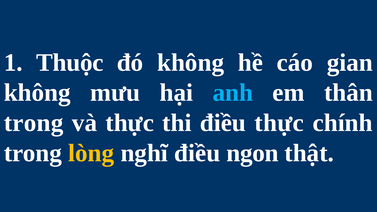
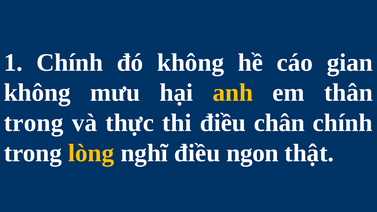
1 Thuộc: Thuộc -> Chính (70, 63)
anh colour: light blue -> yellow (233, 93)
điều thực: thực -> chân (279, 123)
